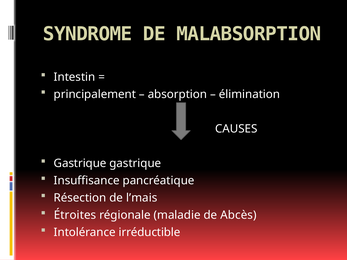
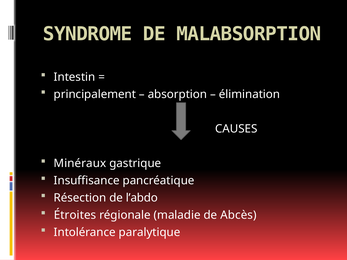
Gastrique: Gastrique -> Minéraux (80, 163)
l’mais: l’mais -> l’abdo (142, 198)
irréductible: irréductible -> paralytique (150, 232)
